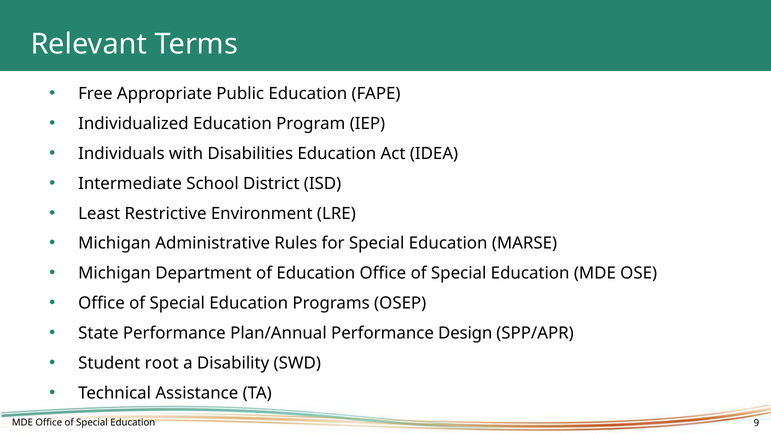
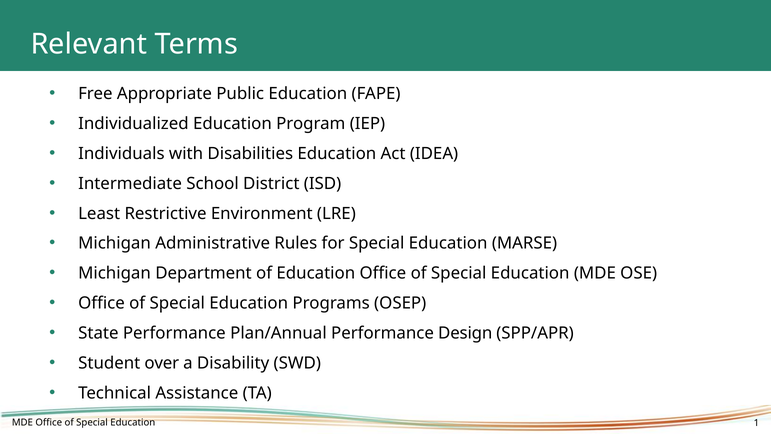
root: root -> over (162, 363)
9: 9 -> 1 (756, 423)
